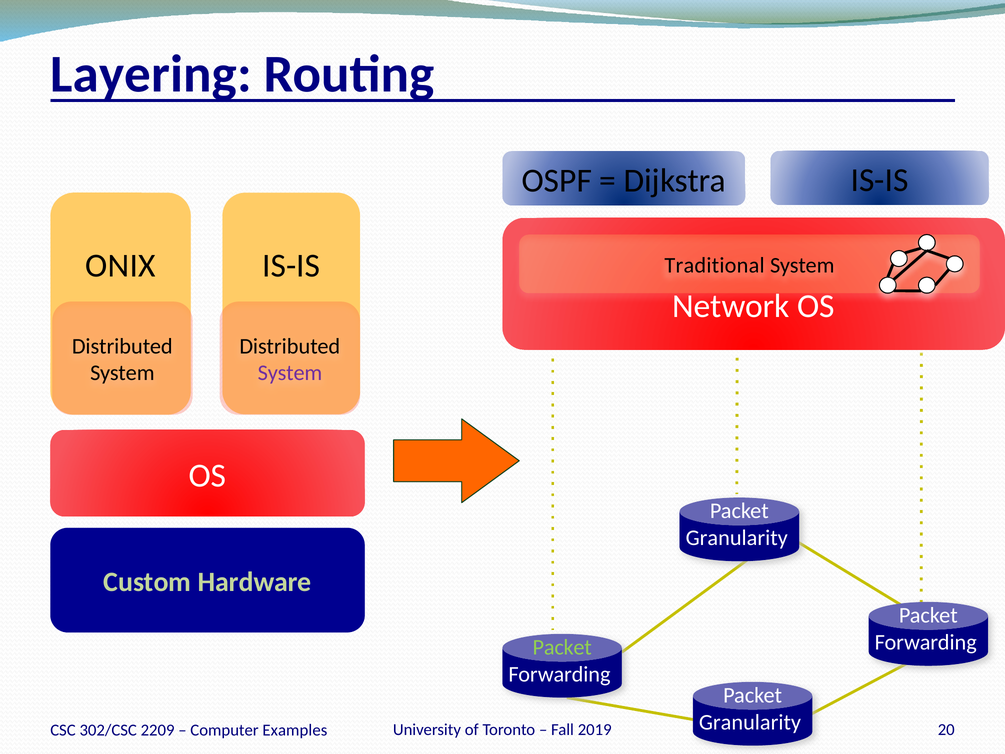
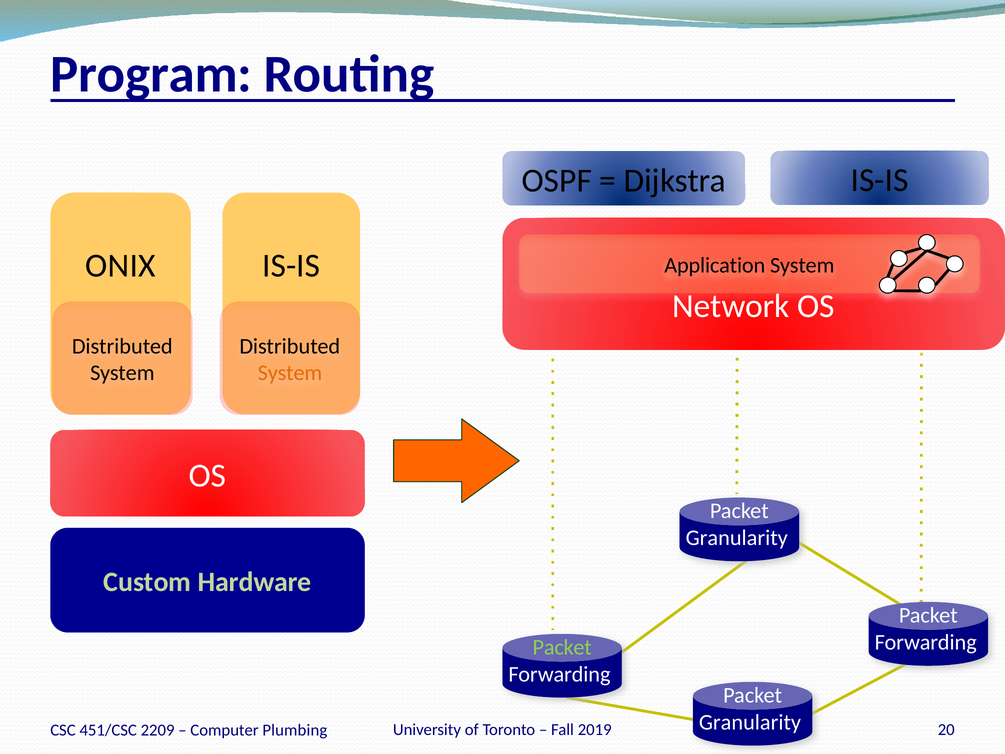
Layering: Layering -> Program (151, 74)
Traditional: Traditional -> Application (715, 265)
System colour: purple -> orange (290, 373)
302/CSC: 302/CSC -> 451/CSC (108, 730)
Examples: Examples -> Plumbing (295, 730)
